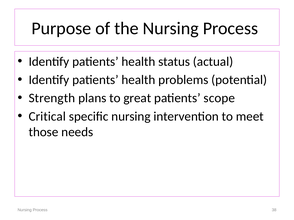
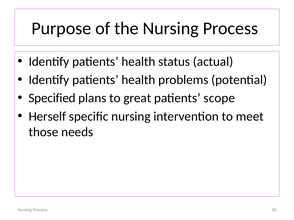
Strength: Strength -> Specified (52, 98)
Critical: Critical -> Herself (47, 117)
